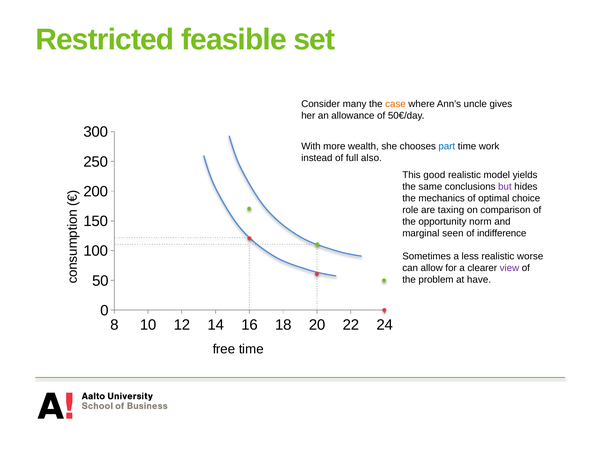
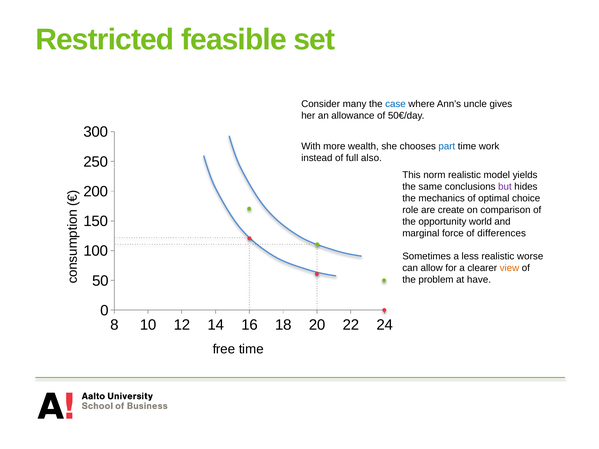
case colour: orange -> blue (395, 104)
good: good -> norm (434, 175)
taxing: taxing -> create (451, 210)
norm: norm -> world (480, 222)
seen: seen -> force (453, 233)
indifference: indifference -> differences (502, 233)
view colour: purple -> orange (509, 268)
